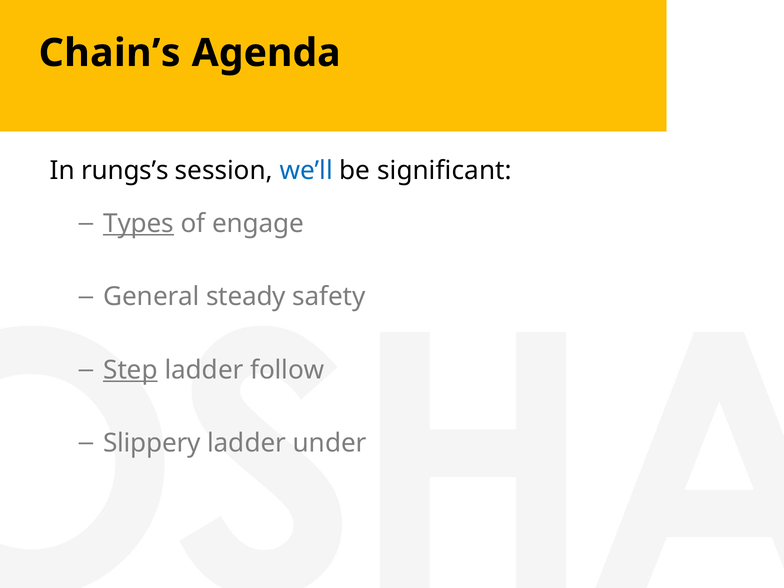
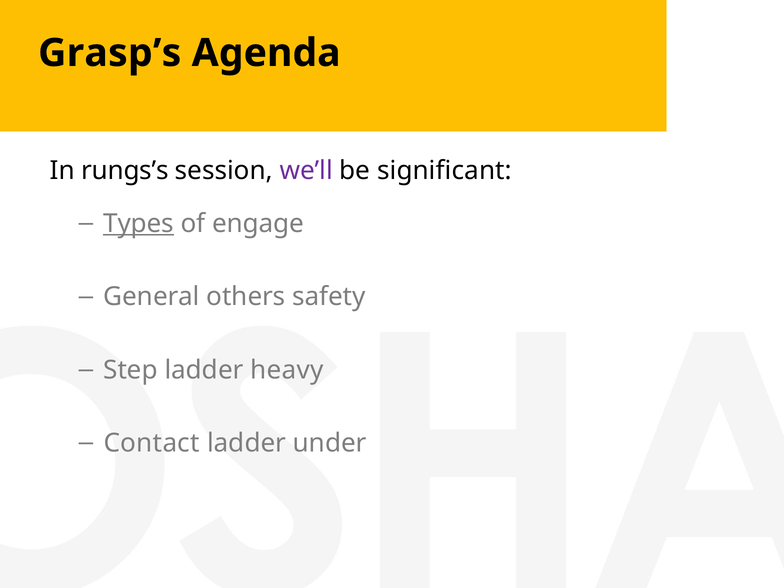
Chain’s: Chain’s -> Grasp’s (110, 53)
we’ll colour: blue -> purple (306, 170)
steady: steady -> others (246, 297)
Step underline: present -> none (131, 370)
follow: follow -> heavy (287, 370)
Slippery: Slippery -> Contact (152, 443)
